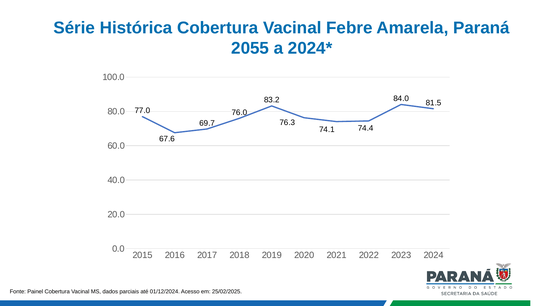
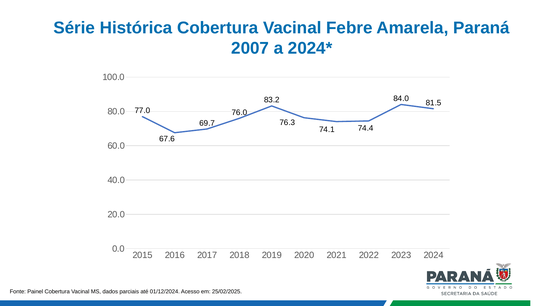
2055: 2055 -> 2007 (250, 48)
